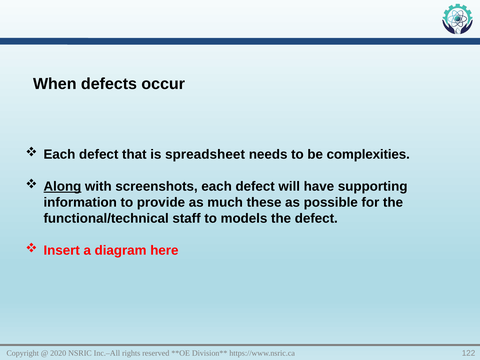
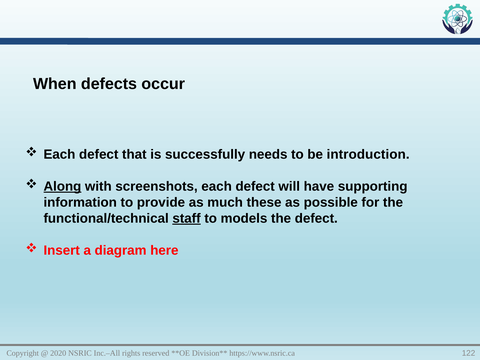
spreadsheet: spreadsheet -> successfully (205, 154)
complexities: complexities -> introduction (368, 154)
staff underline: none -> present (187, 218)
